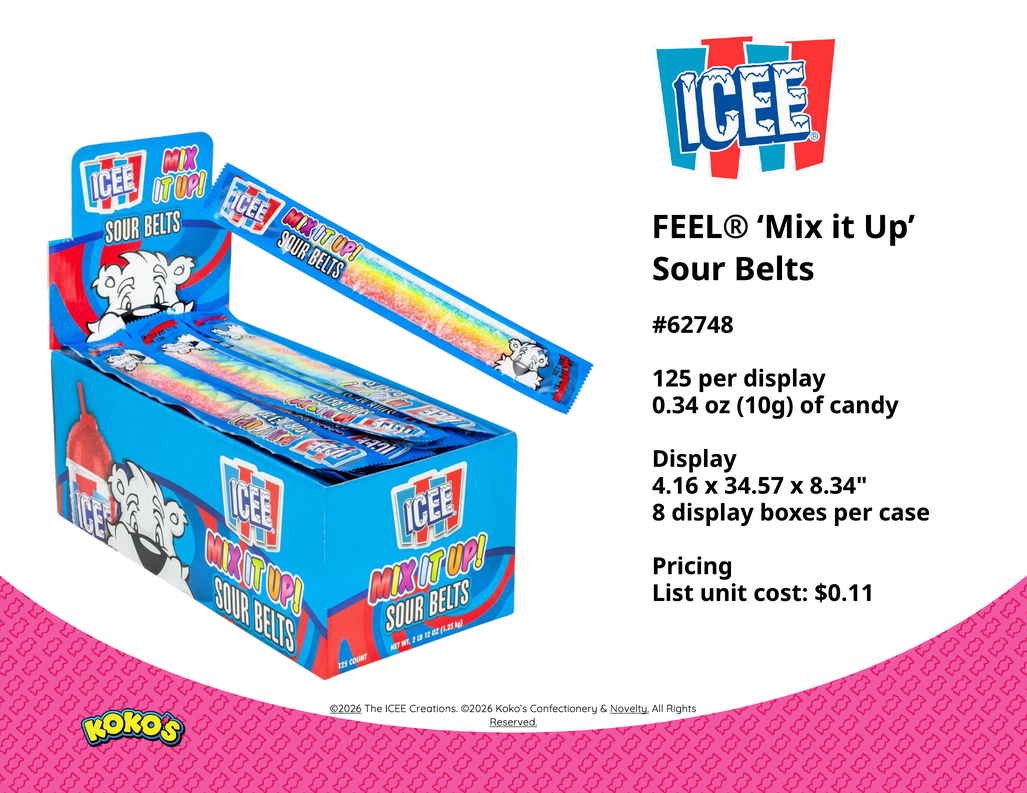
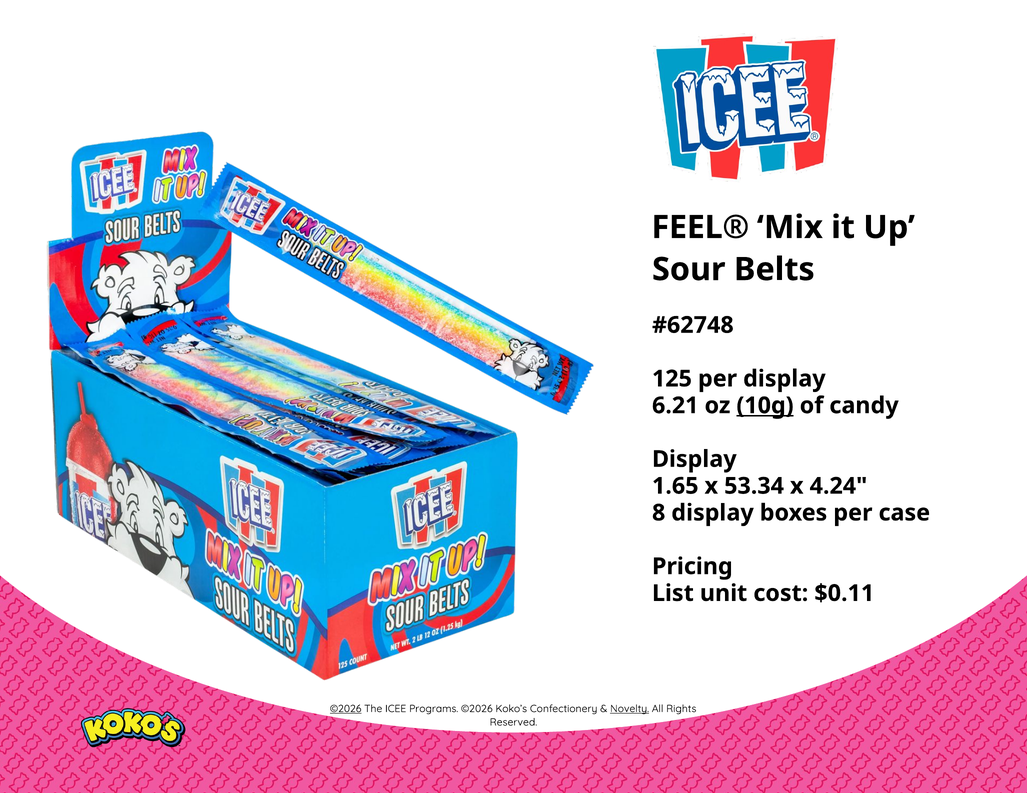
0.34: 0.34 -> 6.21 (675, 406)
10g underline: none -> present (765, 406)
4.16: 4.16 -> 1.65 (675, 486)
34.57: 34.57 -> 53.34 (754, 486)
8.34: 8.34 -> 4.24 (838, 486)
Creations: Creations -> Programs (434, 709)
Reserved underline: present -> none (513, 723)
